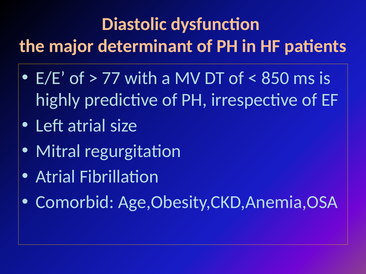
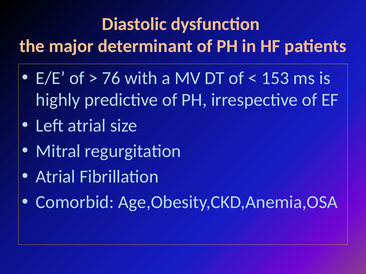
77: 77 -> 76 (111, 78)
850: 850 -> 153 (275, 78)
